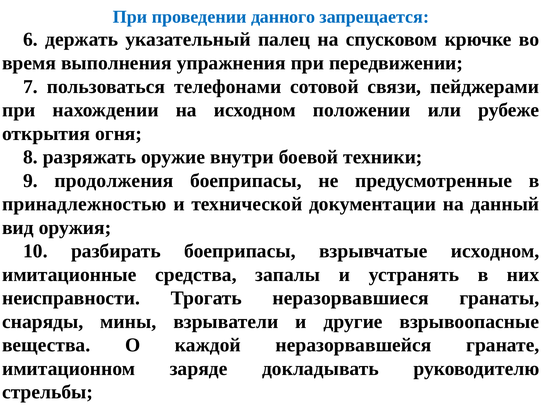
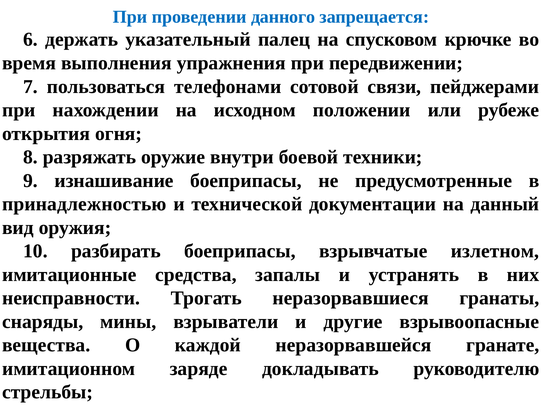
продолжения: продолжения -> изнашивание (114, 180)
взрывчатые исходном: исходном -> излетном (495, 251)
